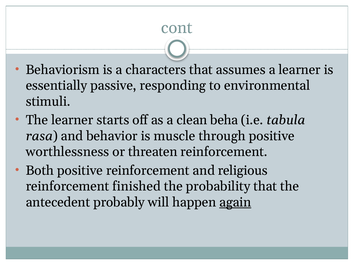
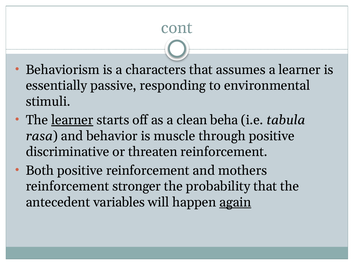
learner underline: none -> present (72, 120)
worthlessness: worthlessness -> discriminative (68, 152)
religious: religious -> mothers (243, 171)
finished: finished -> stronger (137, 187)
probably: probably -> variables (119, 203)
